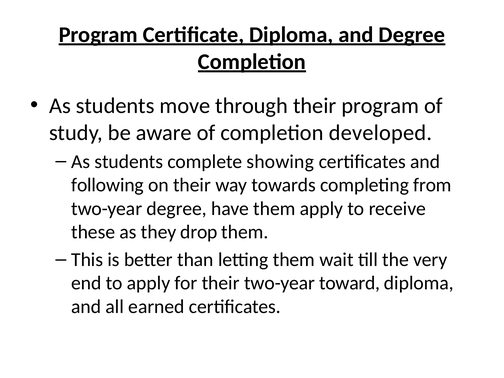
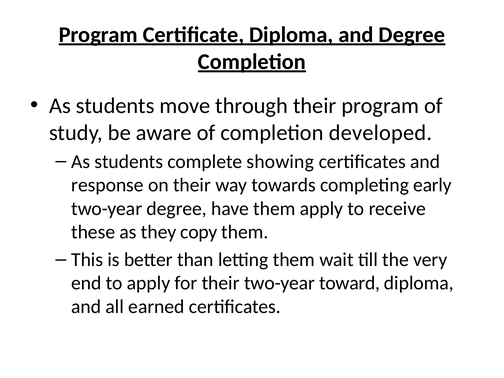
following: following -> response (107, 185)
from: from -> early (432, 185)
drop: drop -> copy (199, 232)
